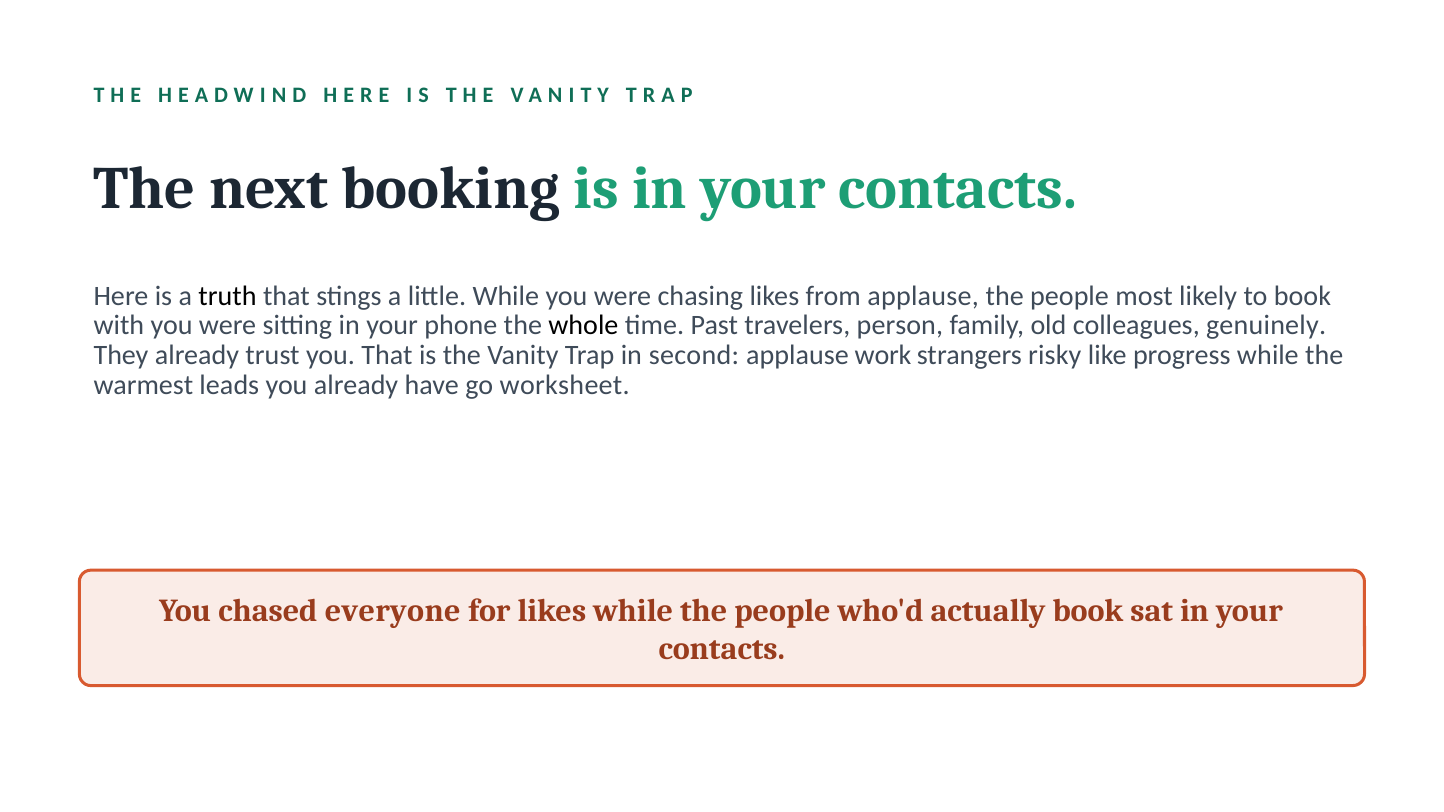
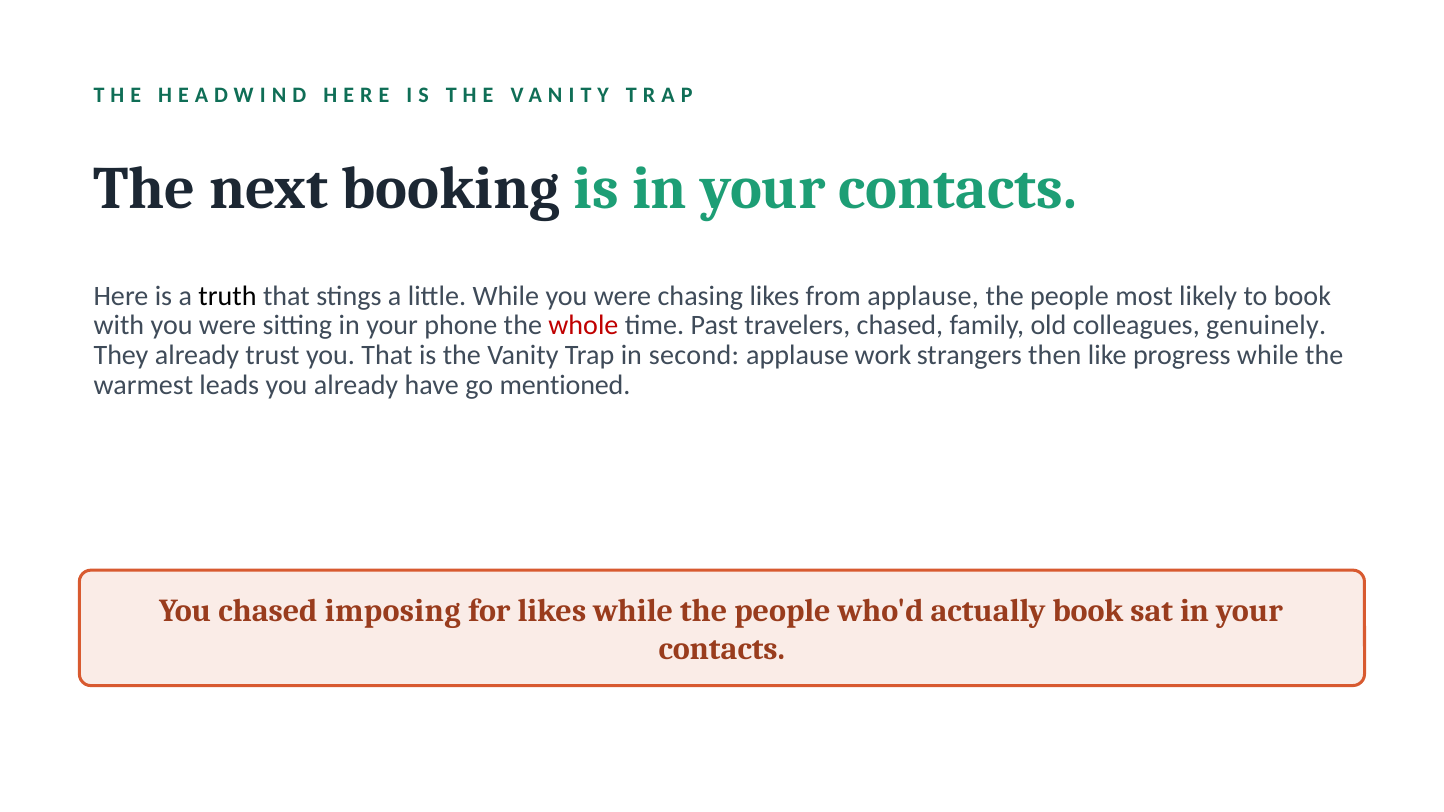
whole colour: black -> red (583, 326)
travelers person: person -> chased (900, 326)
risky: risky -> then (1055, 355)
worksheet: worksheet -> mentioned (565, 385)
everyone: everyone -> imposing (393, 611)
